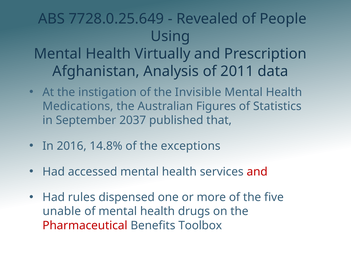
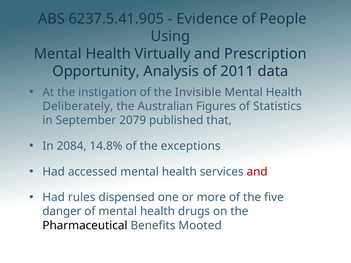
7728.0.25.649: 7728.0.25.649 -> 6237.5.41.905 (116, 19)
Revealed: Revealed -> Evidence (207, 19)
Afghanistan: Afghanistan -> Opportunity (96, 71)
Medications: Medications -> Deliberately (78, 106)
2037: 2037 -> 2079 (133, 120)
2016: 2016 -> 2084 (72, 146)
unable: unable -> danger (62, 212)
Pharmaceutical colour: red -> black (85, 226)
Toolbox: Toolbox -> Mooted (200, 226)
